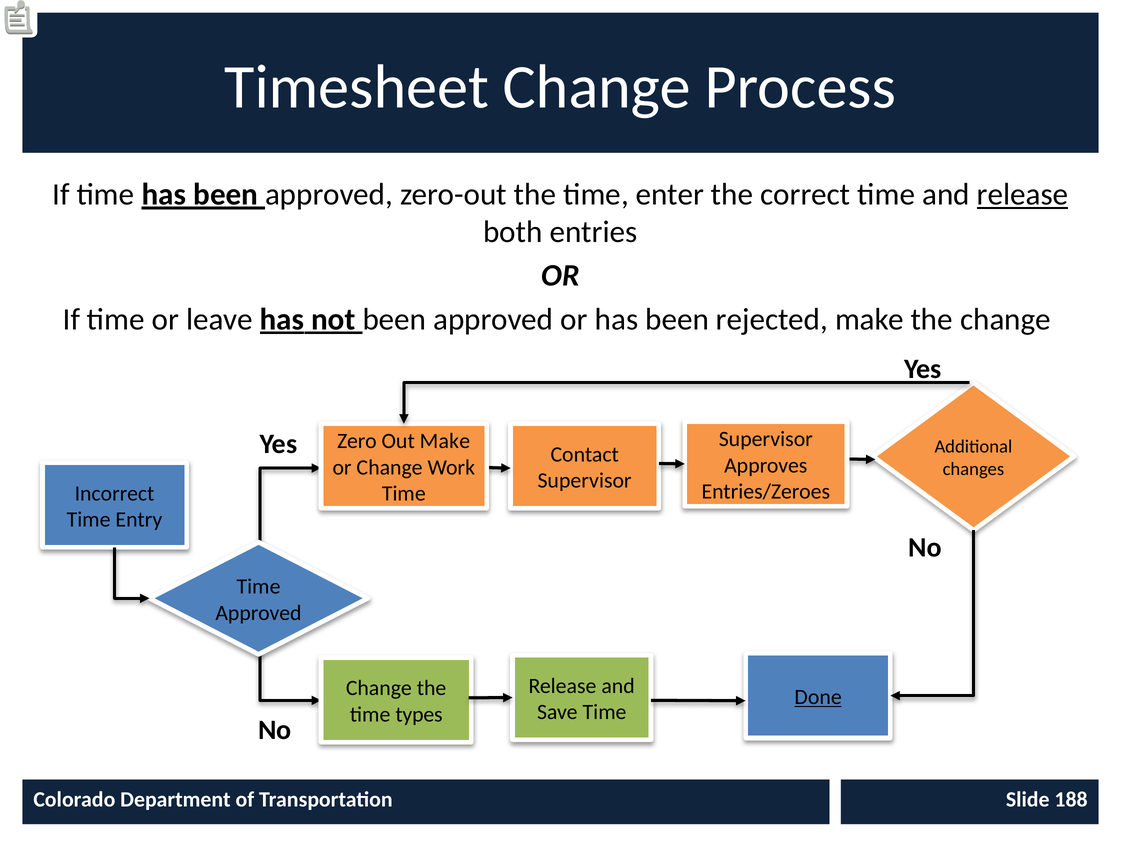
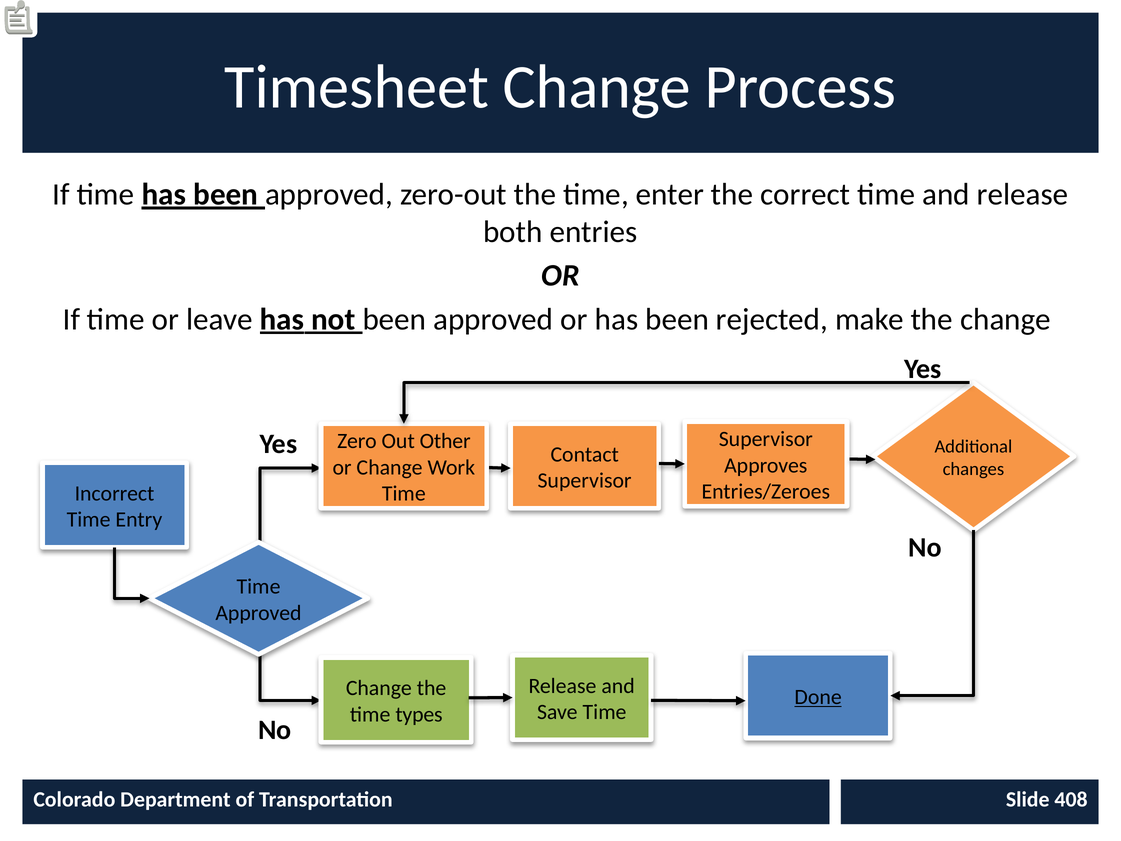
release underline: present -> none (1022, 195)
Out Make: Make -> Other (445, 441)
188: 188 -> 408 (1071, 799)
